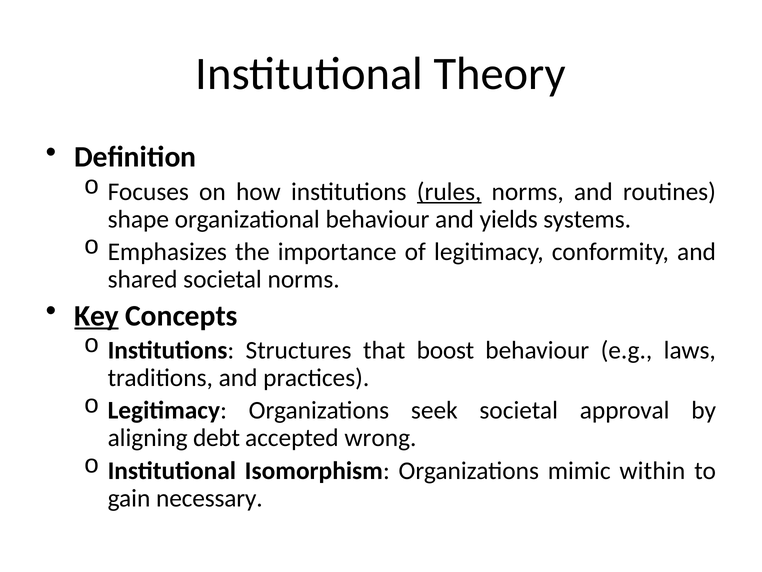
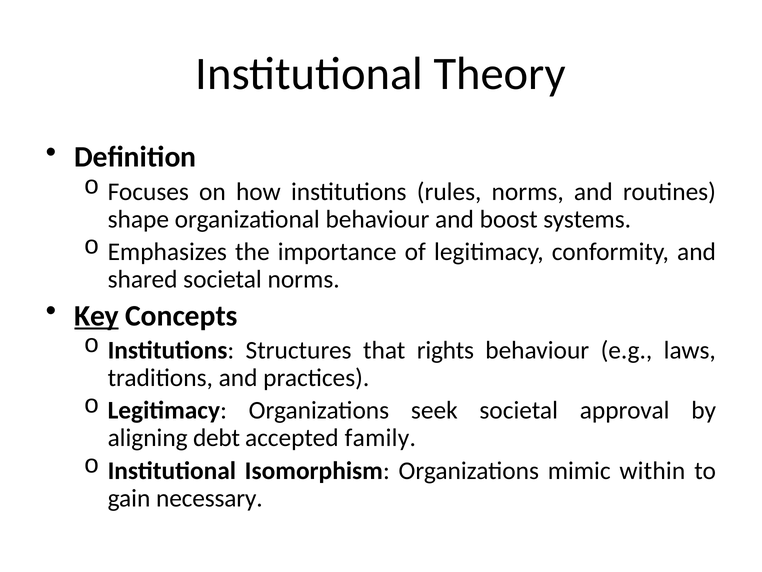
rules underline: present -> none (449, 192)
yields: yields -> boost (509, 219)
boost: boost -> rights (445, 350)
wrong: wrong -> family (380, 438)
